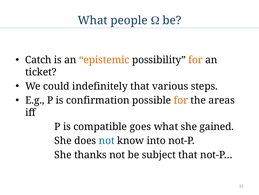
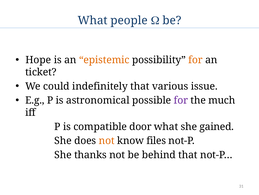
Catch: Catch -> Hope (38, 60)
steps: steps -> issue (204, 86)
confirmation: confirmation -> astronomical (98, 100)
for colour: orange -> purple (181, 100)
areas: areas -> much (222, 100)
goes: goes -> door (140, 126)
not colour: blue -> orange (107, 140)
into: into -> files (156, 140)
subject: subject -> behind (159, 154)
